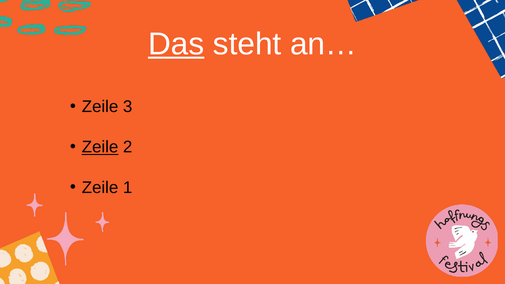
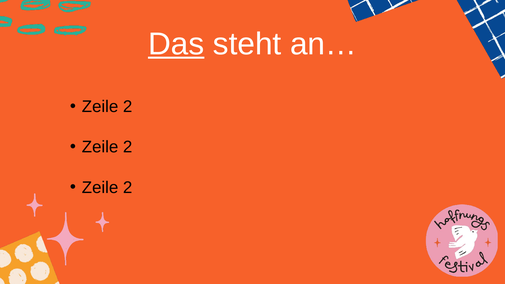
3: 3 -> 2 (128, 107)
Zeile underline: present -> none (100, 147)
1: 1 -> 2 (128, 188)
